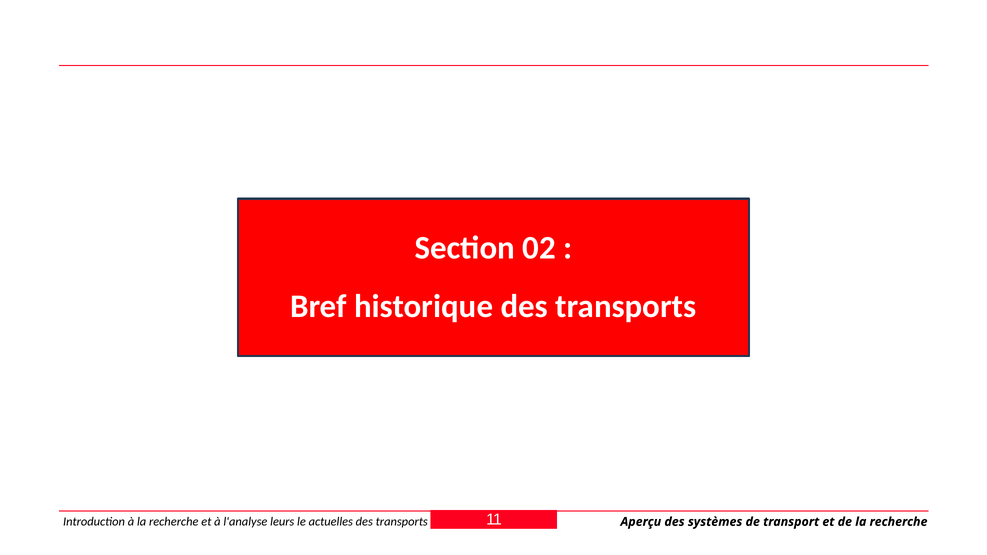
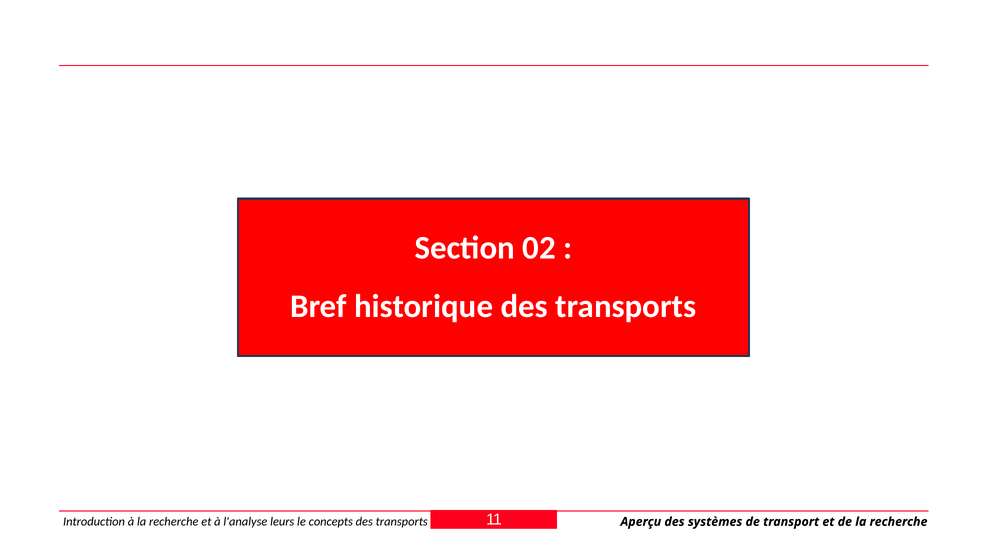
actuelles: actuelles -> concepts (331, 522)
